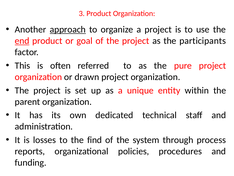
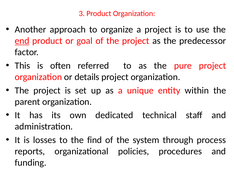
approach underline: present -> none (68, 29)
participants: participants -> predecessor (203, 41)
drawn: drawn -> details (87, 77)
